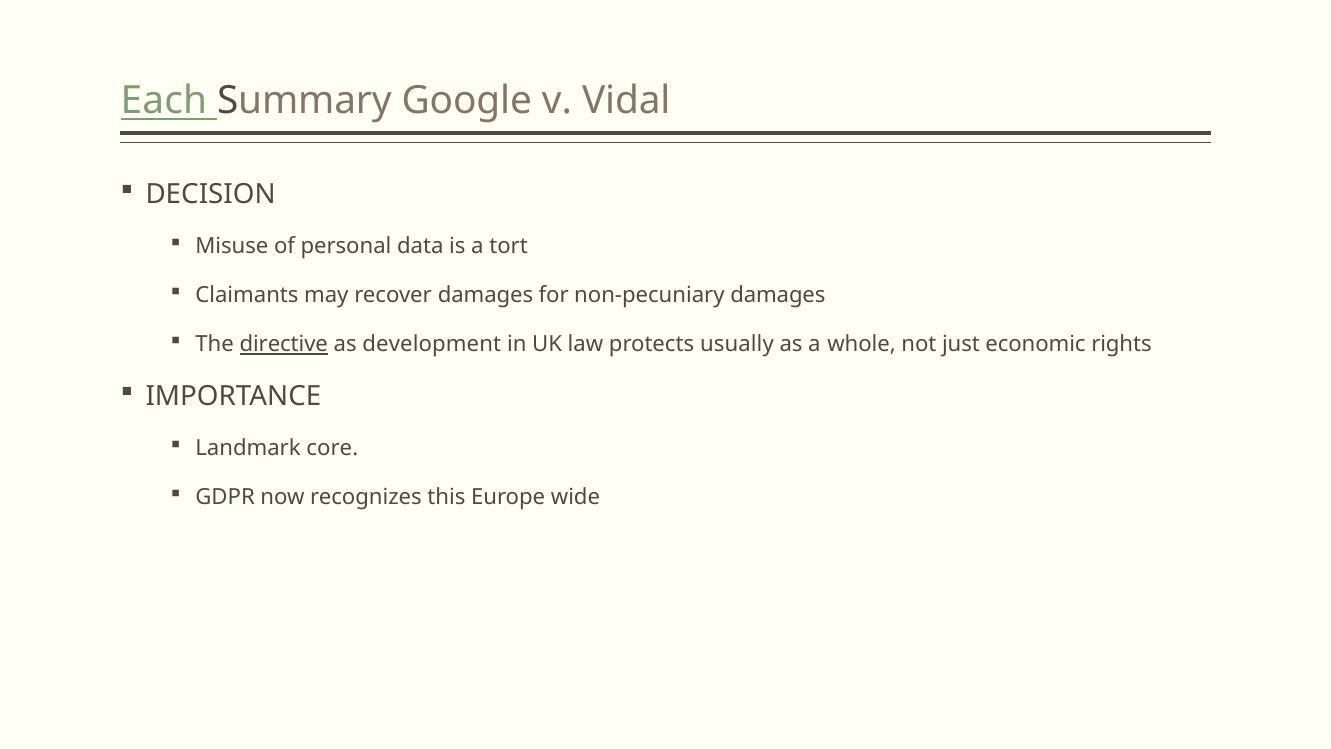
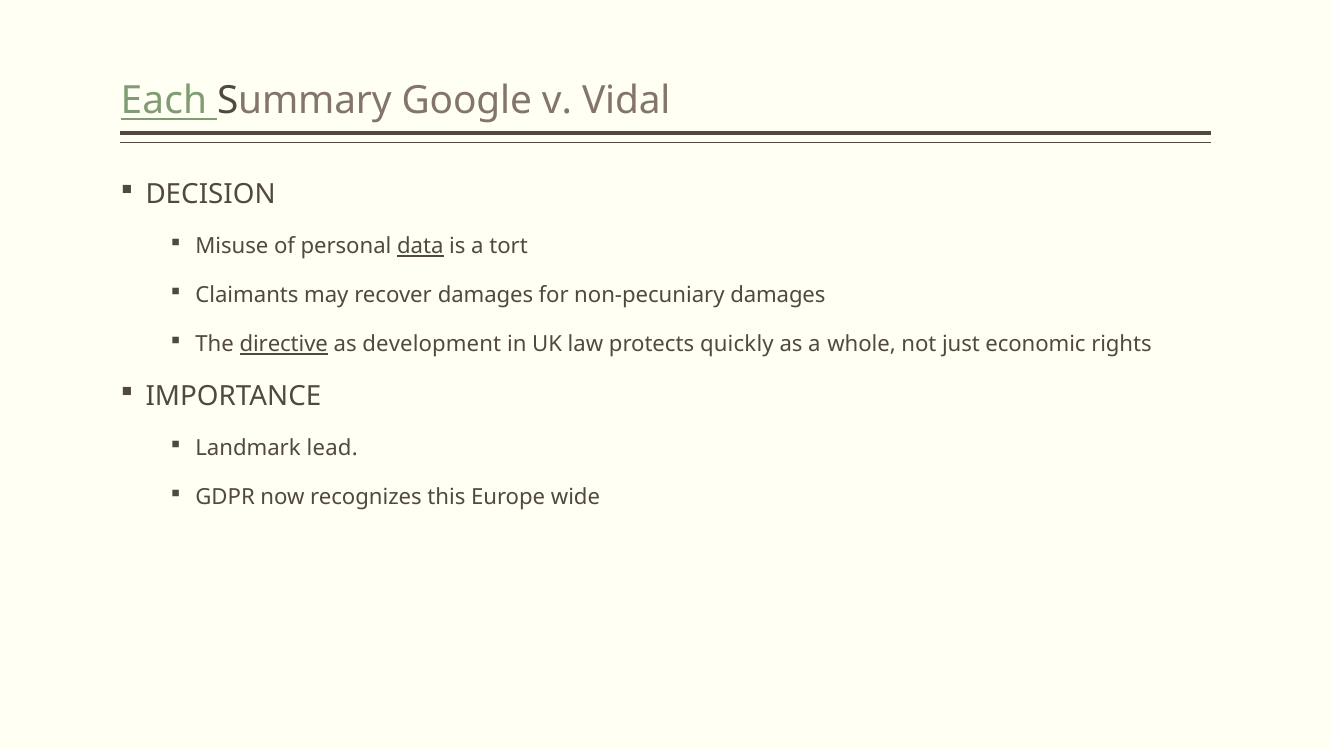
data underline: none -> present (420, 246)
usually: usually -> quickly (737, 344)
core: core -> lead (332, 448)
